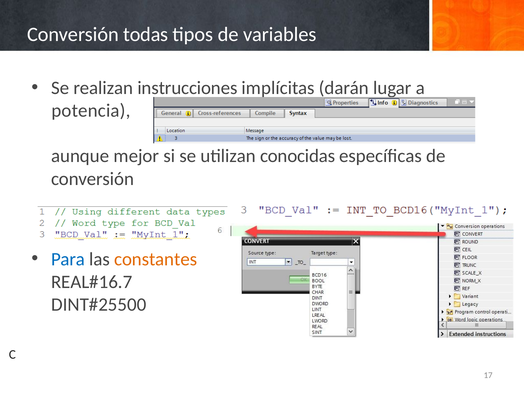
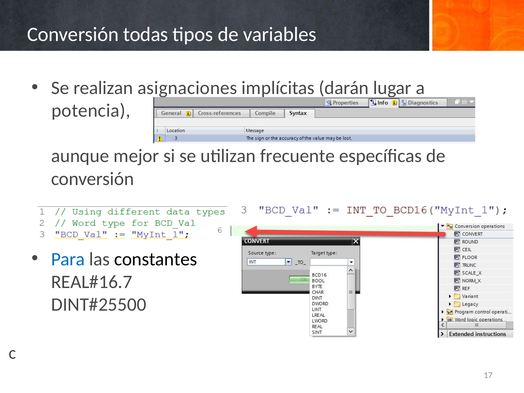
instrucciones: instrucciones -> asignaciones (187, 88)
conocidas: conocidas -> frecuente (297, 156)
constantes colour: orange -> black (156, 259)
